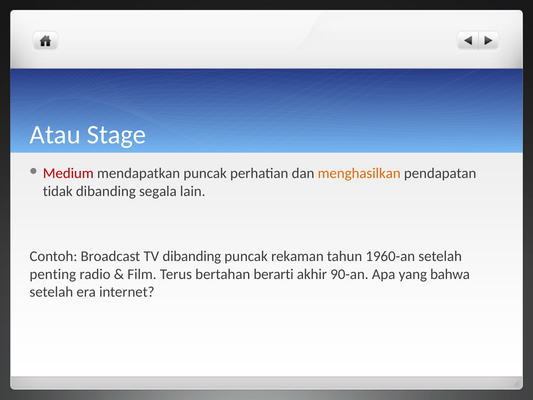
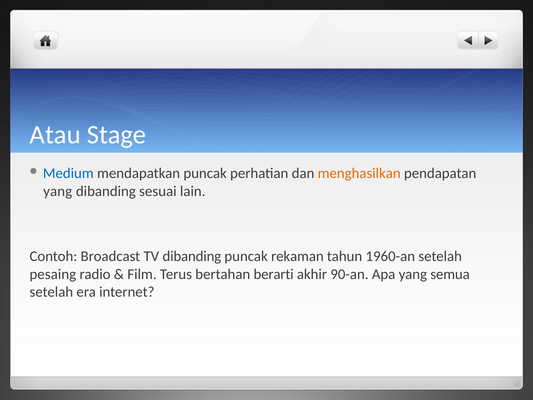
Medium colour: red -> blue (68, 173)
tidak: tidak -> yang (58, 191)
segala: segala -> sesuai (158, 191)
penting: penting -> pesaing (53, 274)
bahwa: bahwa -> semua (450, 274)
